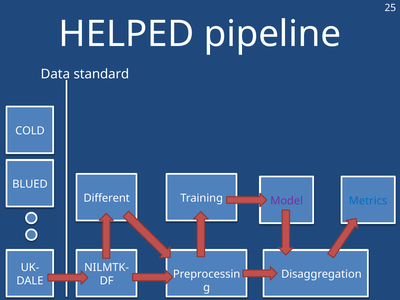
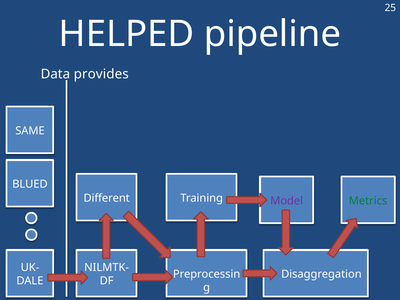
standard: standard -> provides (101, 74)
COLD: COLD -> SAME (30, 131)
Metrics colour: blue -> green (368, 201)
